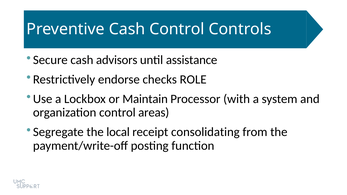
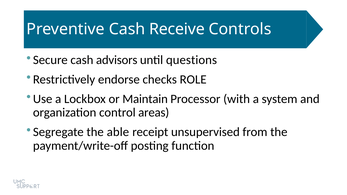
Cash Control: Control -> Receive (177, 29)
assistance: assistance -> questions (191, 60)
local: local -> able (118, 132)
consolidating: consolidating -> unsupervised (205, 132)
